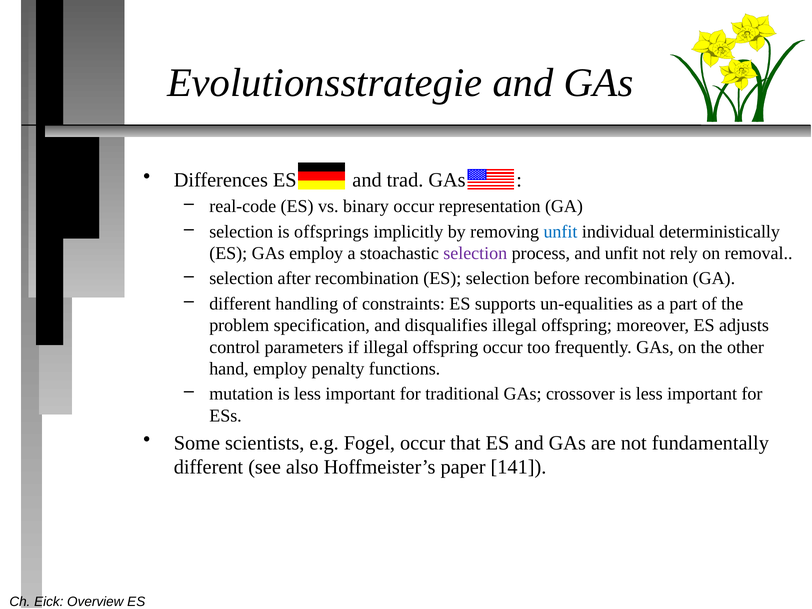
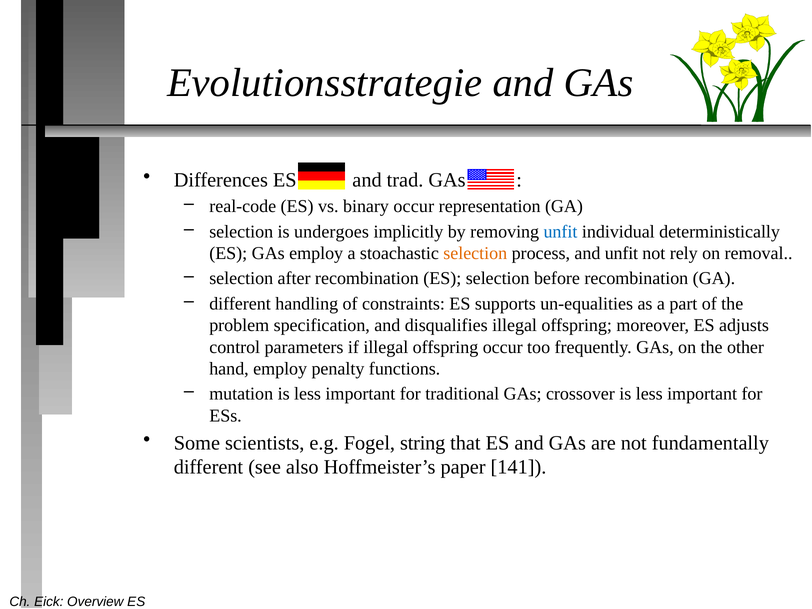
offsprings: offsprings -> undergoes (331, 232)
selection colour: purple -> orange (475, 253)
Fogel occur: occur -> string (423, 443)
